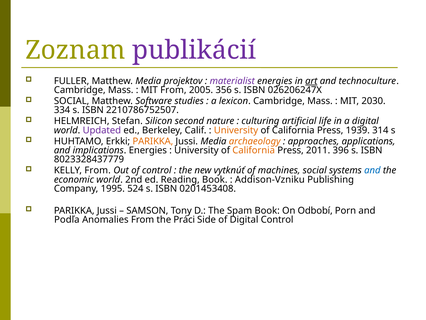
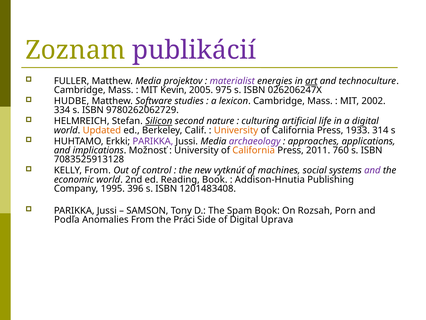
MIT From: From -> Kevin (173, 90)
356: 356 -> 975 (224, 90)
SOCIAL: SOCIAL -> HUDBE (72, 101)
2030: 2030 -> 2002 (373, 101)
2210786752507: 2210786752507 -> 9780262062729 (142, 110)
Silicon underline: none -> present (159, 121)
Updated colour: purple -> orange (102, 130)
1939: 1939 -> 1933 (358, 130)
PARIKKA colour: orange -> purple (153, 141)
archaeology colour: orange -> purple (255, 141)
implications Energies: Energies -> Možnosť (148, 150)
396: 396 -> 760 (341, 150)
8023328437779: 8023328437779 -> 7083525913128 (89, 159)
and colour: blue -> purple (372, 170)
Addison-Vzniku: Addison-Vzniku -> Addison-Hnutia (270, 179)
524: 524 -> 396 (135, 188)
0201453408: 0201453408 -> 1201483408 (208, 188)
Odbobí: Odbobí -> Rozsah (315, 210)
Digital Control: Control -> Úprava (277, 219)
